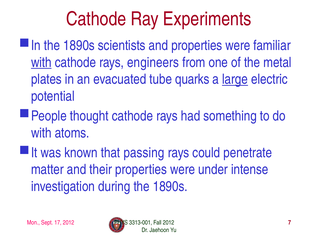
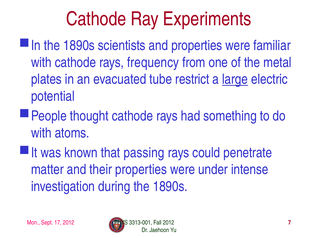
with underline: present -> none (41, 62)
engineers: engineers -> frequency (153, 62)
quarks: quarks -> restrict (192, 79)
